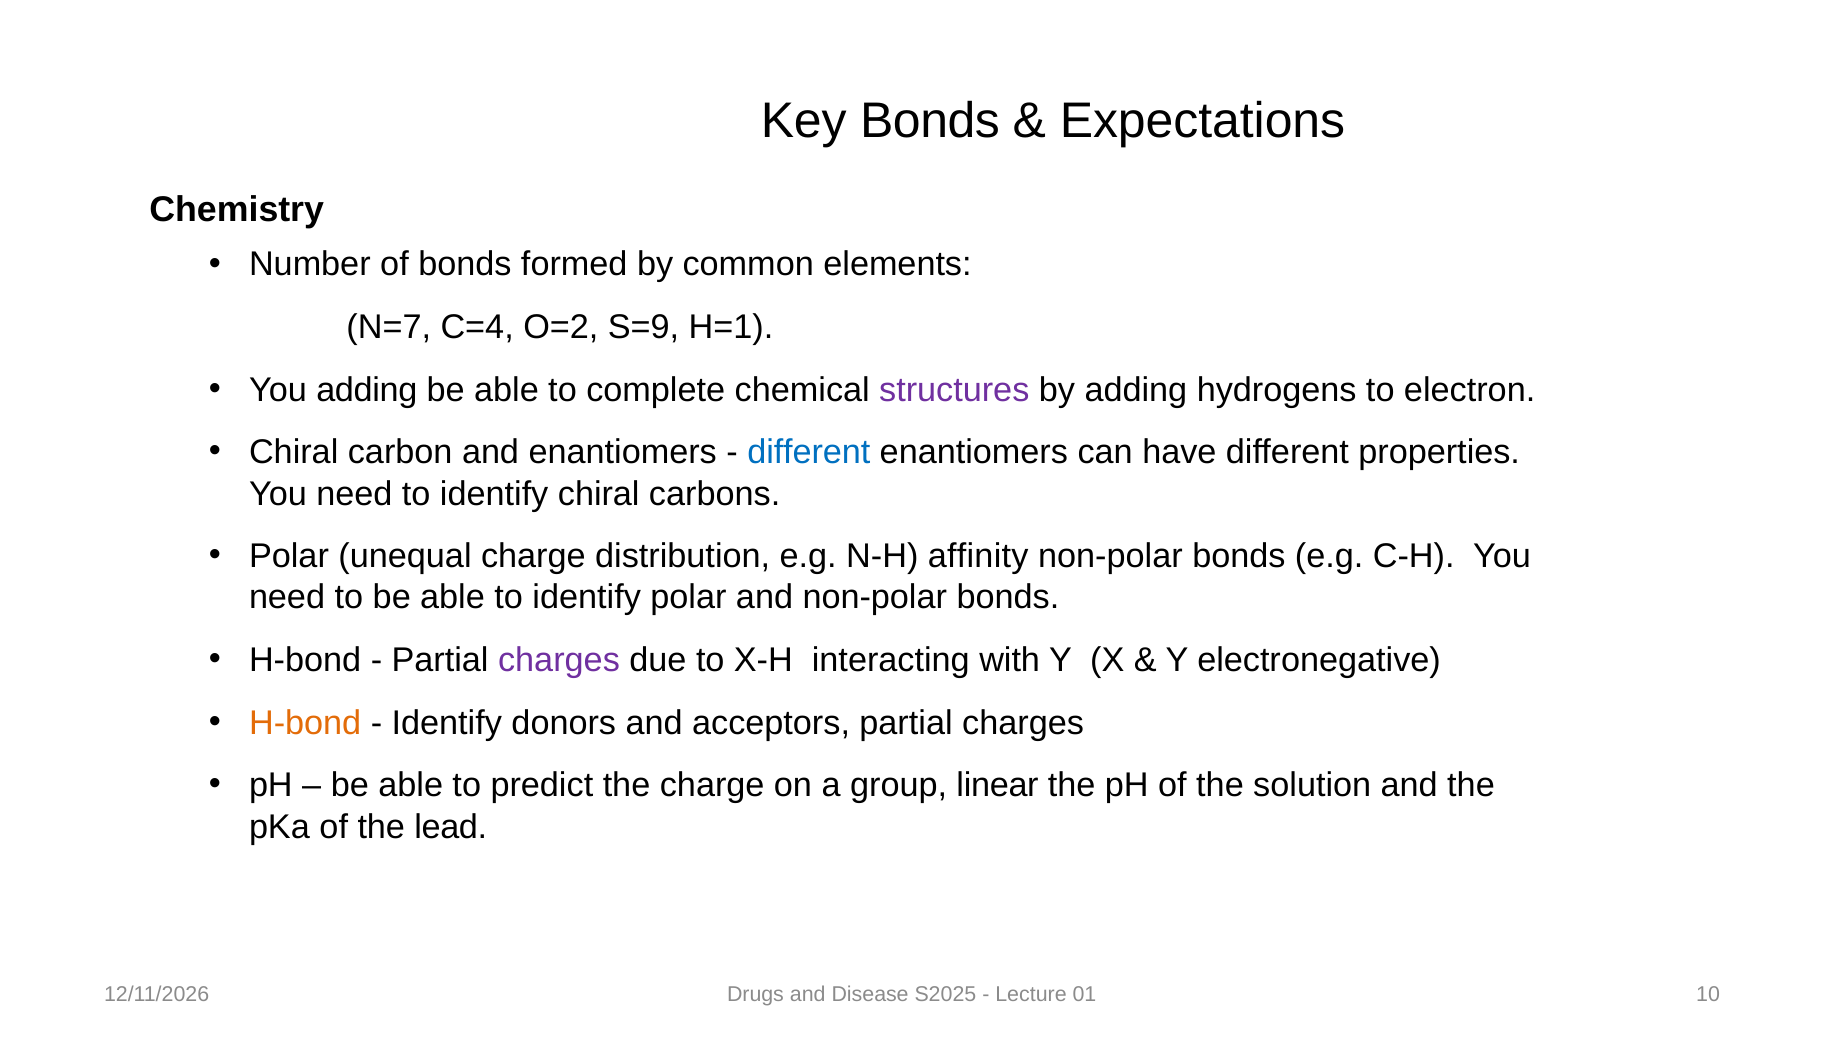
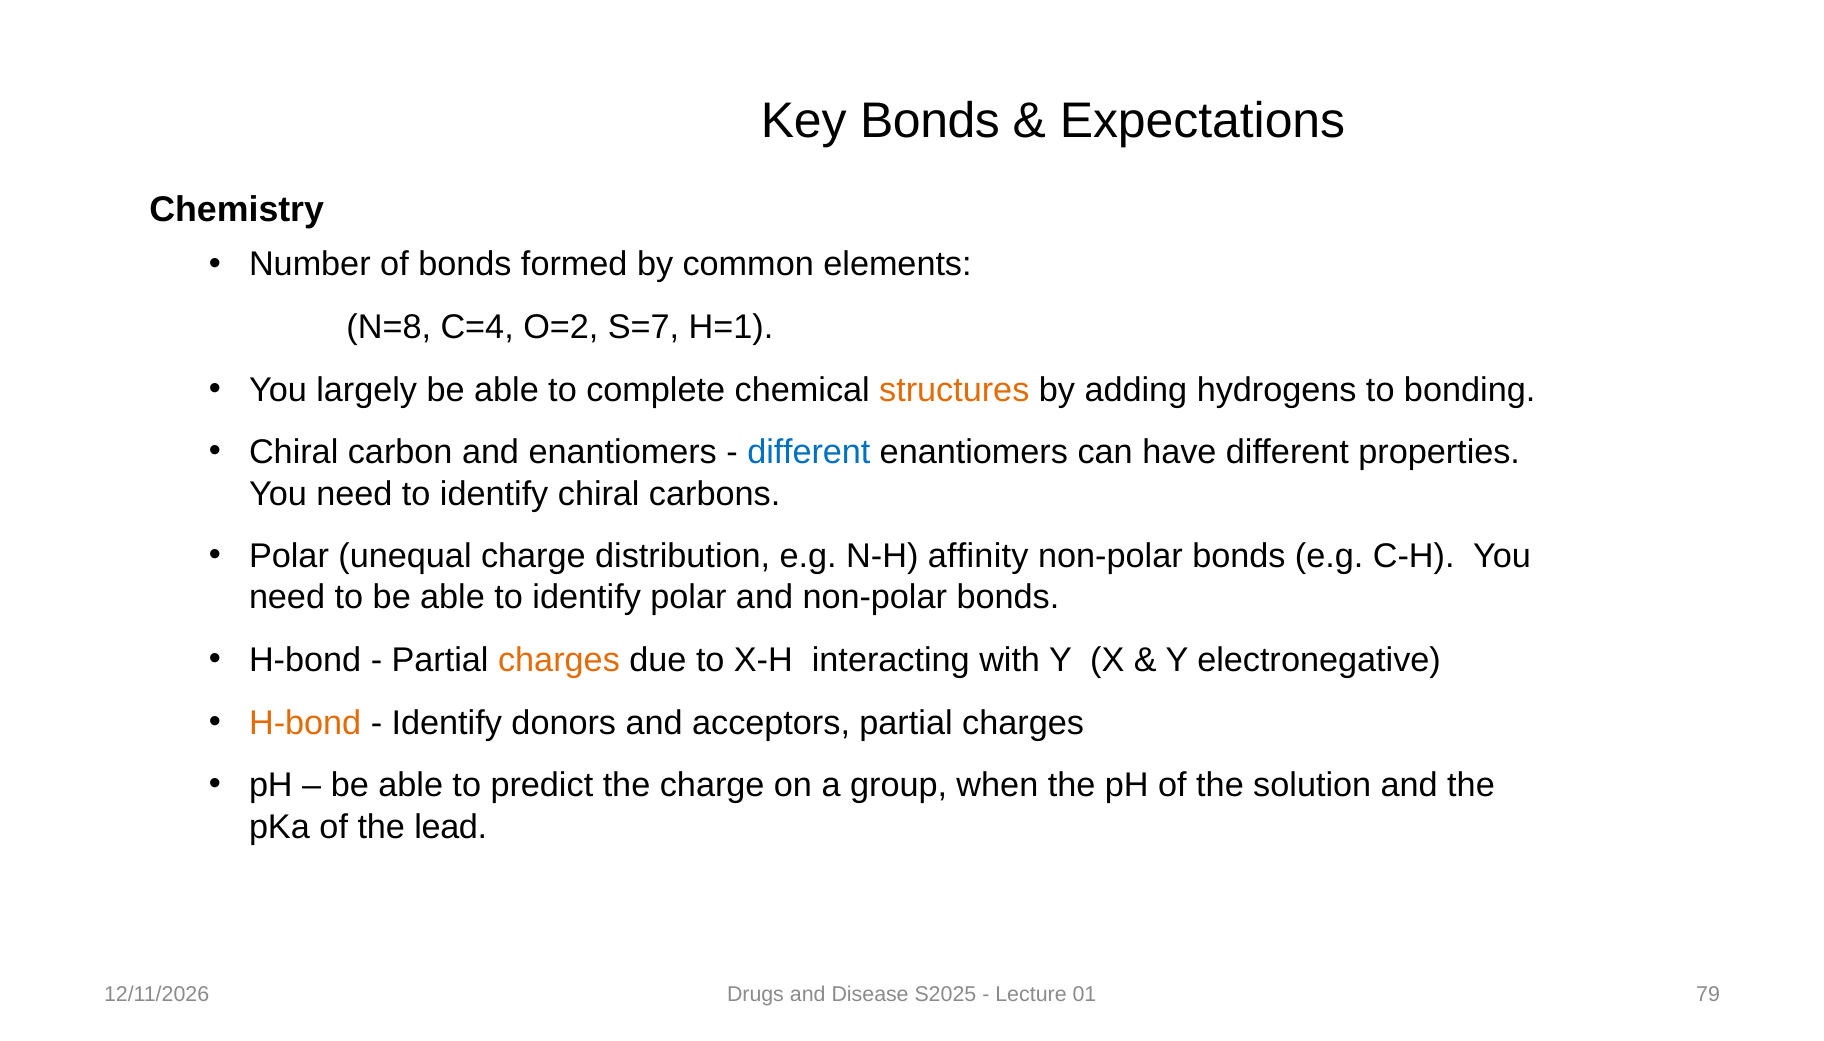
N=7: N=7 -> N=8 (389, 327)
S=9: S=9 -> S=7 (643, 327)
You adding: adding -> largely (367, 390)
structures colour: purple -> orange (954, 390)
electron: electron -> bonding (1470, 390)
charges colour: purple -> orange (559, 660)
linear: linear -> when (997, 785)
10: 10 -> 79 (1708, 994)
